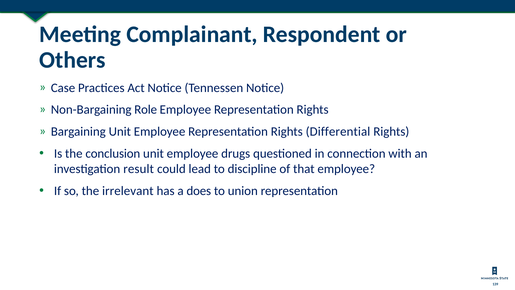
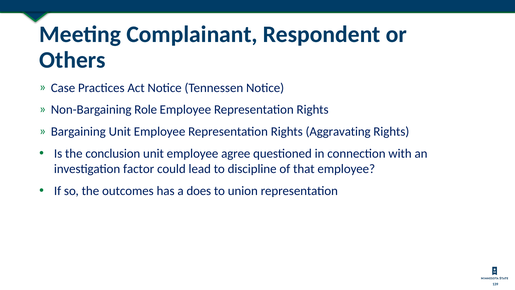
Differential: Differential -> Aggravating (338, 131)
drugs: drugs -> agree (236, 153)
result: result -> factor (139, 169)
irrelevant: irrelevant -> outcomes (128, 191)
